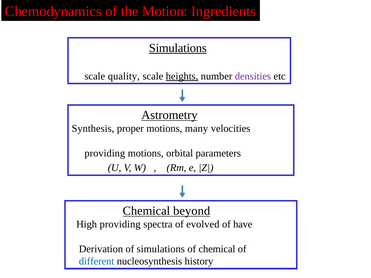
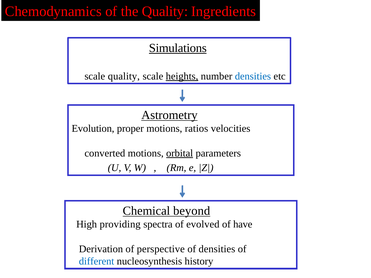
the Motion: Motion -> Quality (165, 11)
densities colour: purple -> blue (253, 76)
Synthesis: Synthesis -> Evolution (93, 129)
many: many -> ratios (196, 129)
providing: providing -> converted (105, 153)
orbital underline: none -> present (180, 153)
of simulations: simulations -> perspective (161, 249)
of chemical: chemical -> densities (217, 249)
